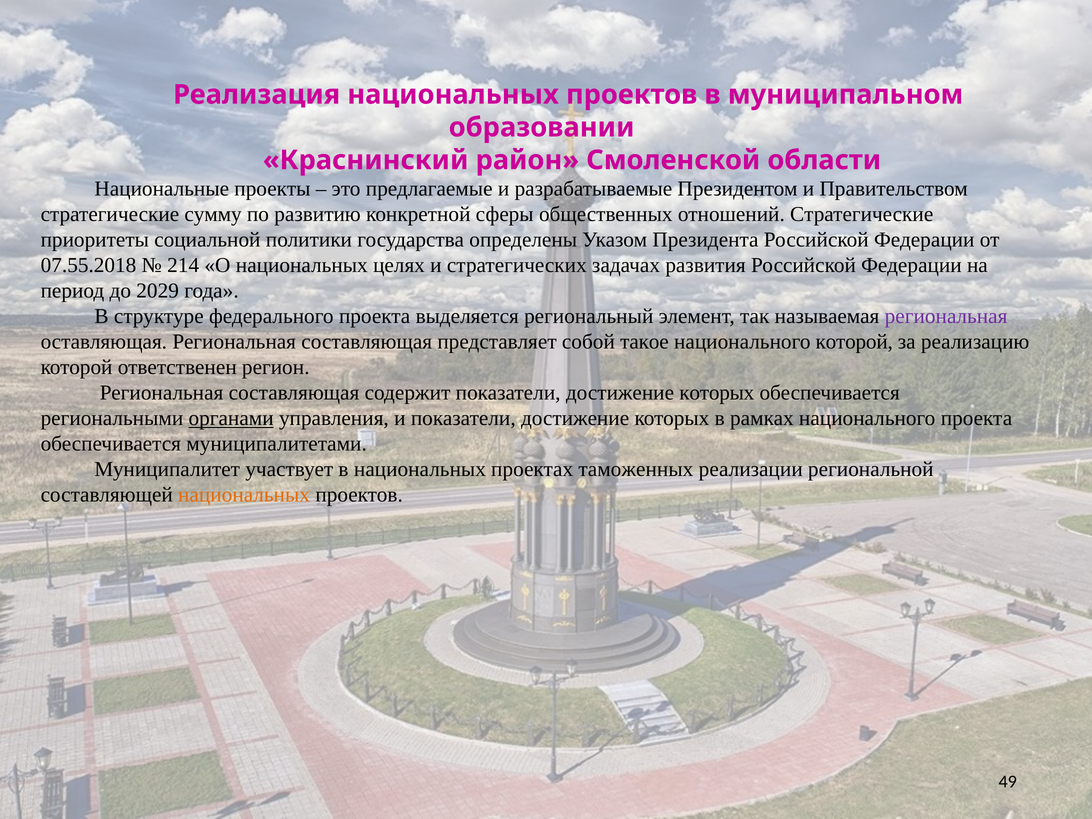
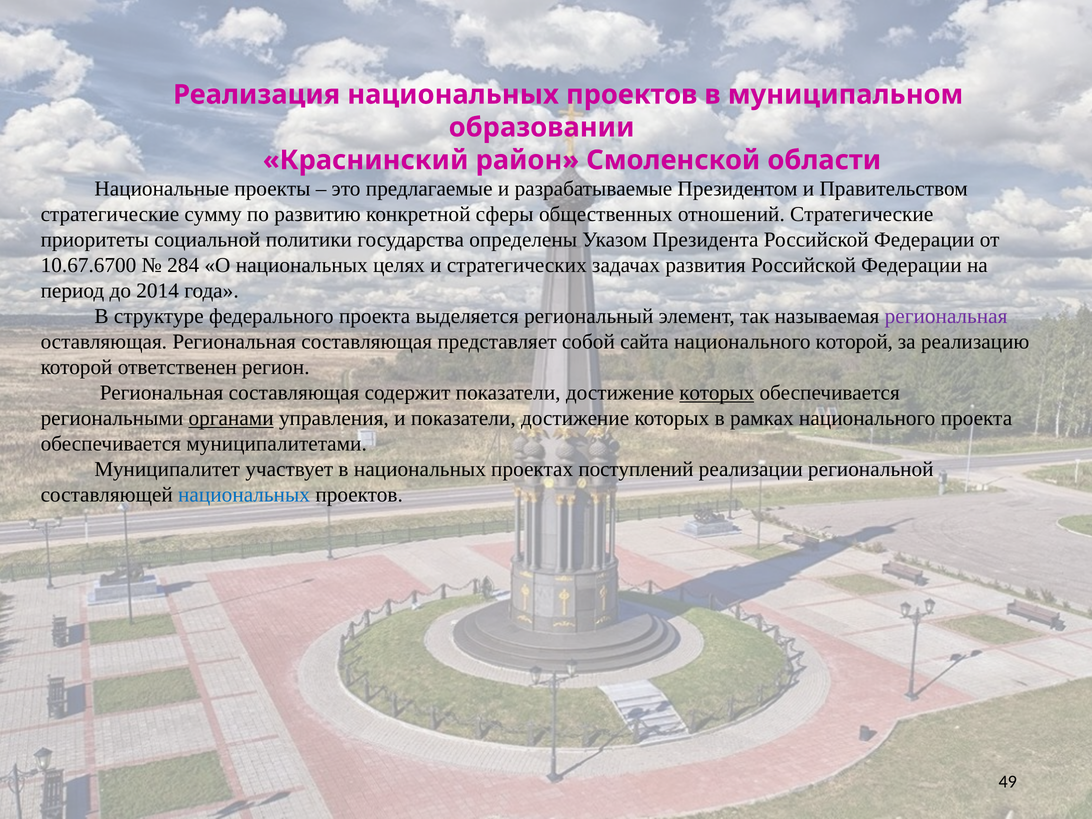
07.55.2018: 07.55.2018 -> 10.67.6700 (89, 265)
214: 214 -> 284 (183, 265)
2029: 2029 -> 2014 (158, 291)
такое: такое -> сайта (644, 342)
которых underline: none -> present (717, 393)
таможенных: таможенных -> поступлений (636, 469)
национальных colour: orange -> blue (244, 495)
